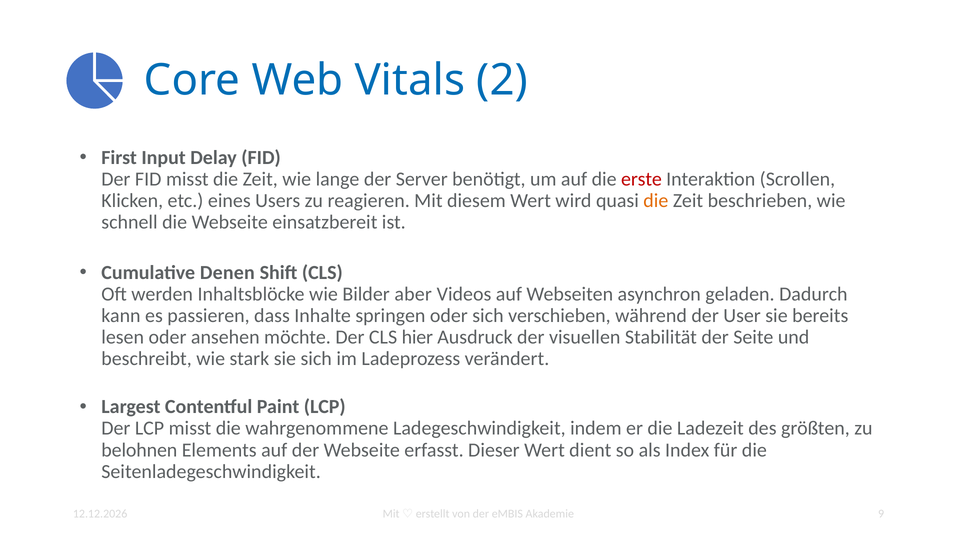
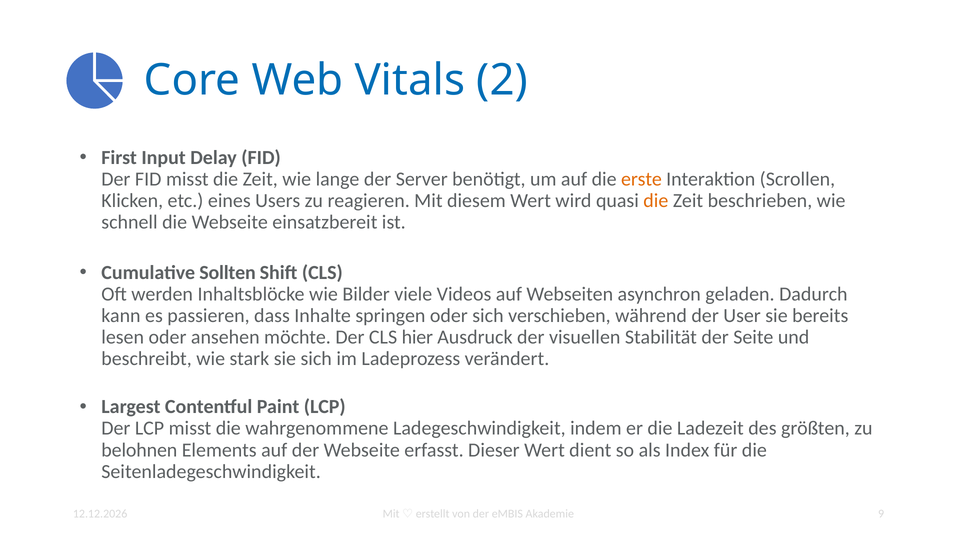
erste colour: red -> orange (641, 179)
Denen: Denen -> Sollten (228, 273)
aber: aber -> viele (413, 294)
